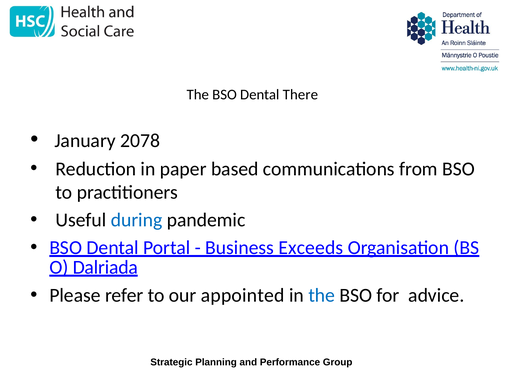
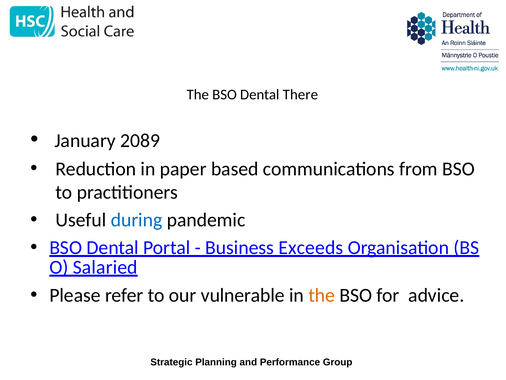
2078: 2078 -> 2089 (140, 141)
Dalriada: Dalriada -> Salaried (105, 267)
appointed: appointed -> vulnerable (243, 295)
the colour: blue -> orange (322, 295)
